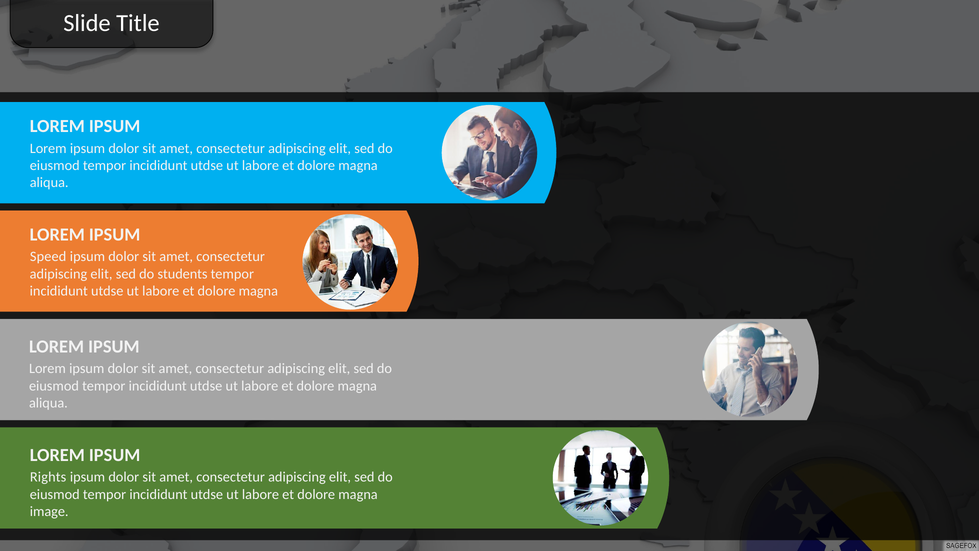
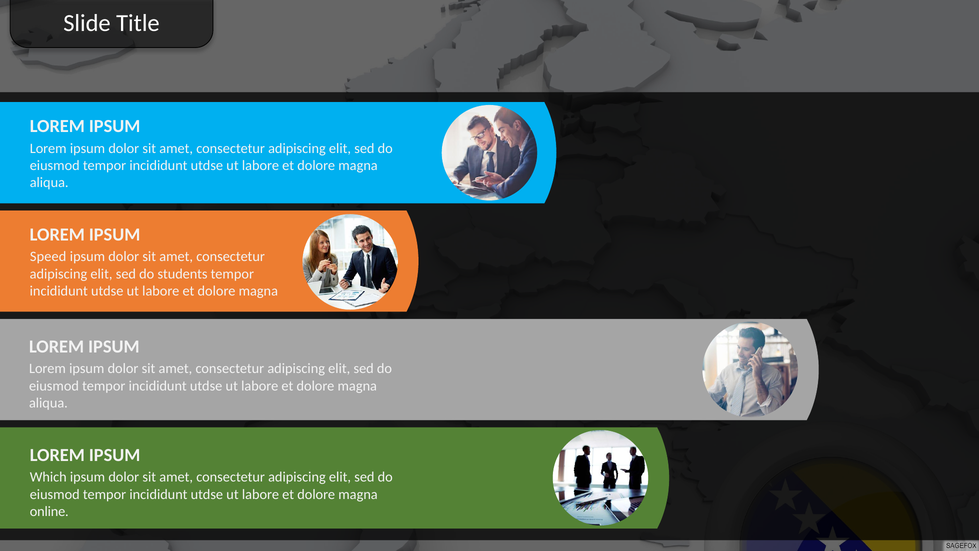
Rights: Rights -> Which (48, 477)
image: image -> online (49, 511)
